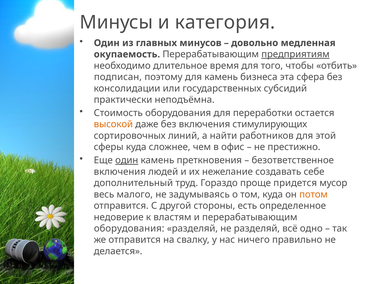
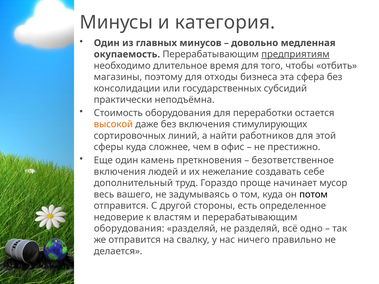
подписан: подписан -> магазины (118, 77)
для камень: камень -> отходы (221, 77)
один underline: present -> none (127, 160)
придется: придется -> начинает (295, 183)
малого: малого -> вашего (135, 195)
потом colour: orange -> black (314, 195)
